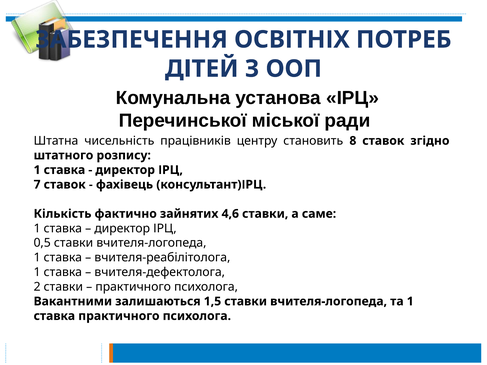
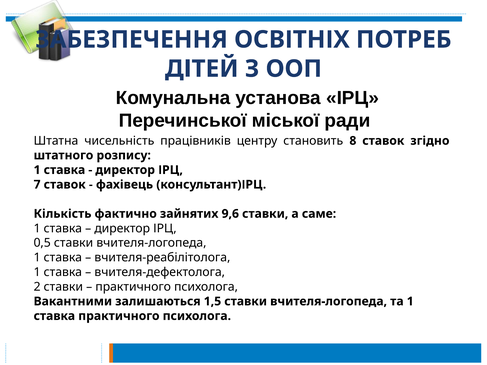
4,6: 4,6 -> 9,6 (230, 214)
